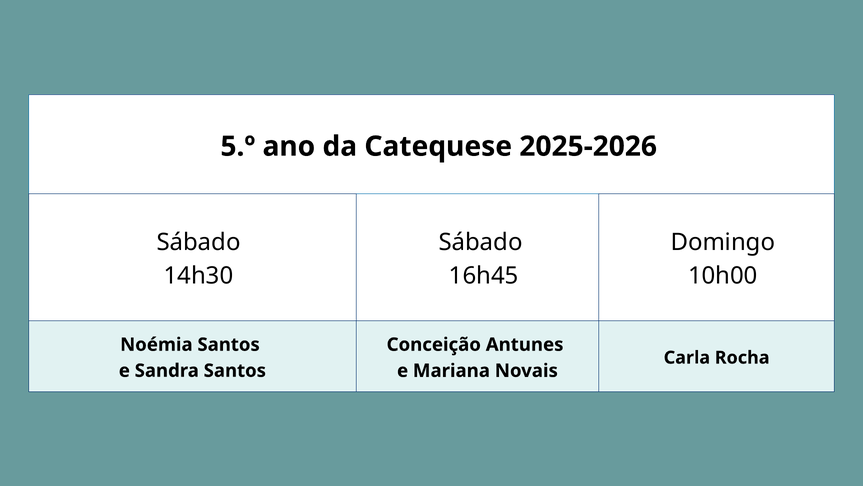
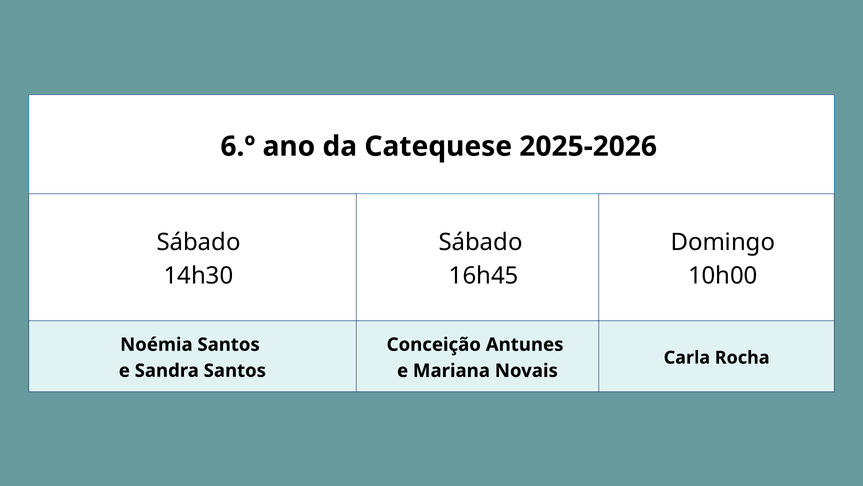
5.º: 5.º -> 6.º (238, 146)
